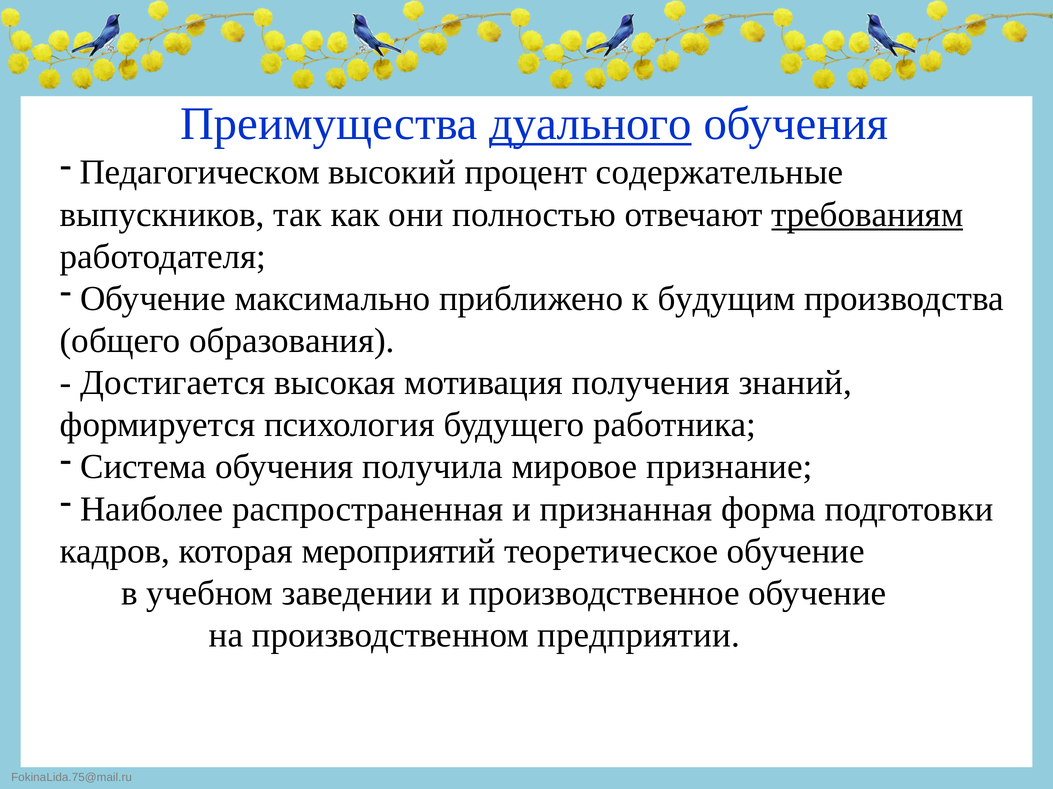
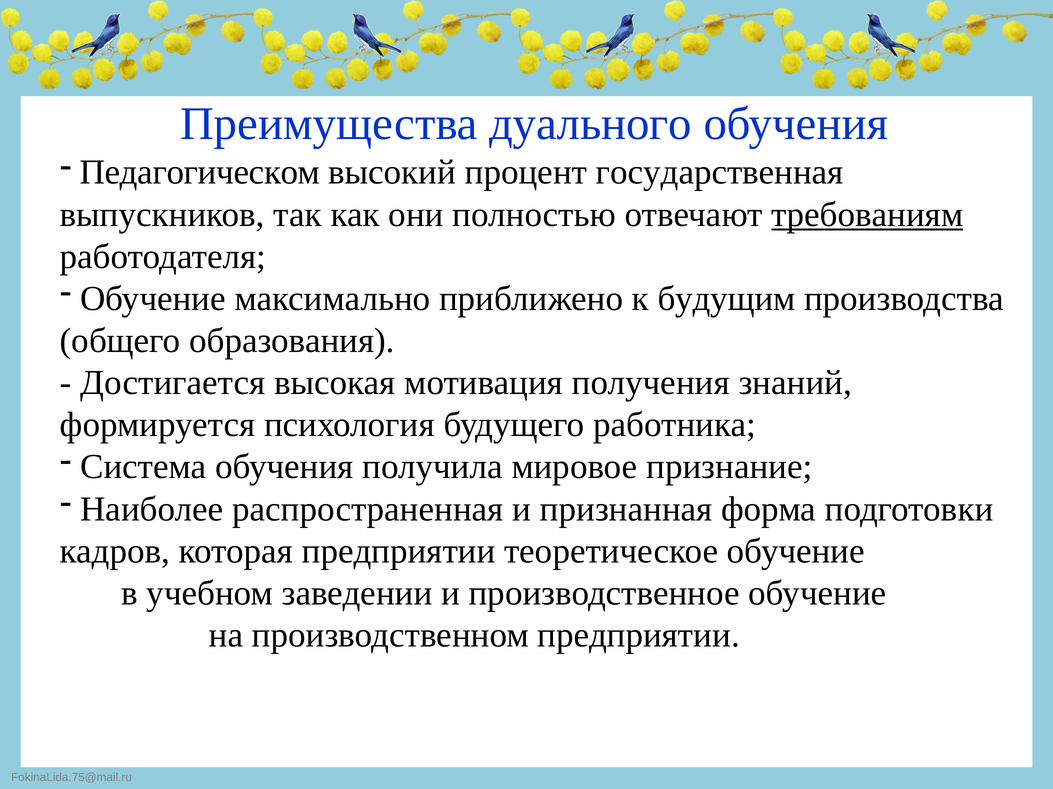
дуального underline: present -> none (591, 124)
содержательные: содержательные -> государственная (720, 173)
которая мероприятий: мероприятий -> предприятии (399, 552)
